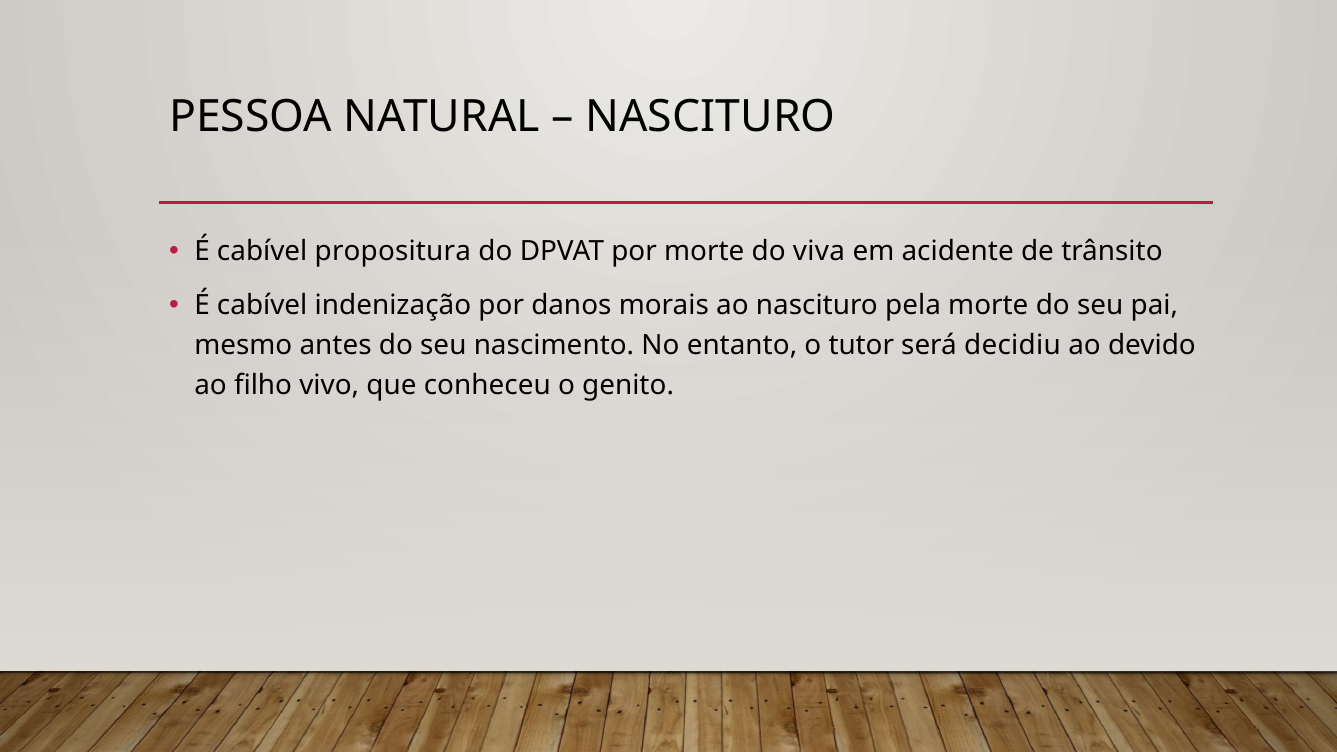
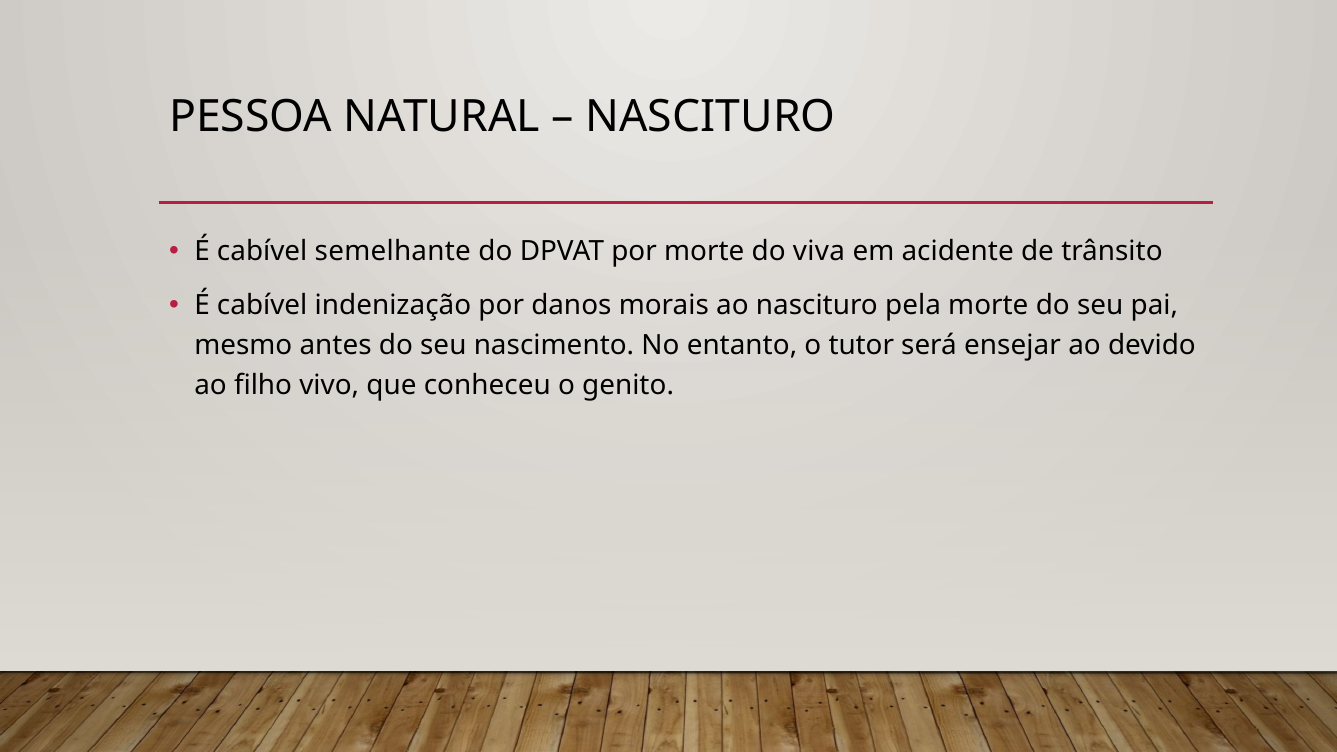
propositura: propositura -> semelhante (393, 251)
decidiu: decidiu -> ensejar (1013, 346)
